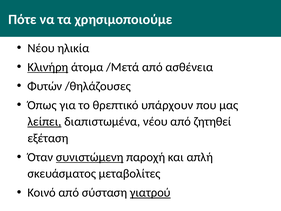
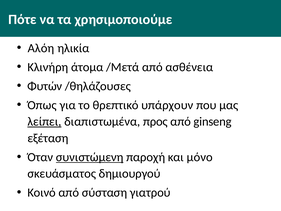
Νέου: Νέου -> Αλόη (41, 48)
Κλινήρη underline: present -> none (48, 67)
διαπιστωμένα νέου: νέου -> προς (155, 121)
ζητηθεί: ζητηθεί -> ginseng (213, 121)
απλή: απλή -> μόνο (200, 157)
μεταβολίτες: μεταβολίτες -> δημιουργού (130, 173)
γιατρού underline: present -> none (150, 192)
